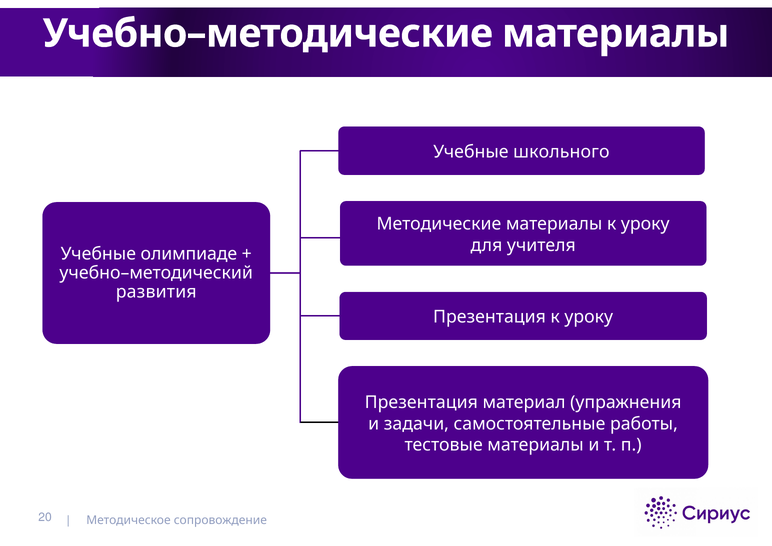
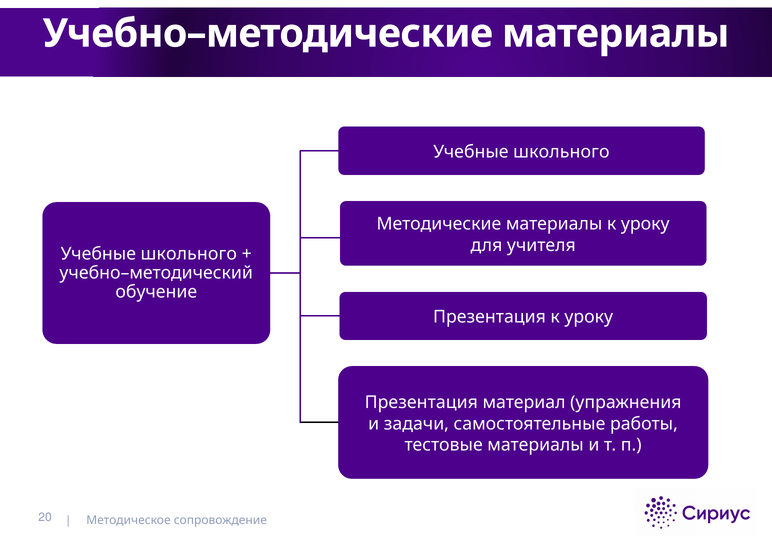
олимпиаде: олимпиаде -> школьного (189, 254)
развития: развития -> обучение (156, 292)
